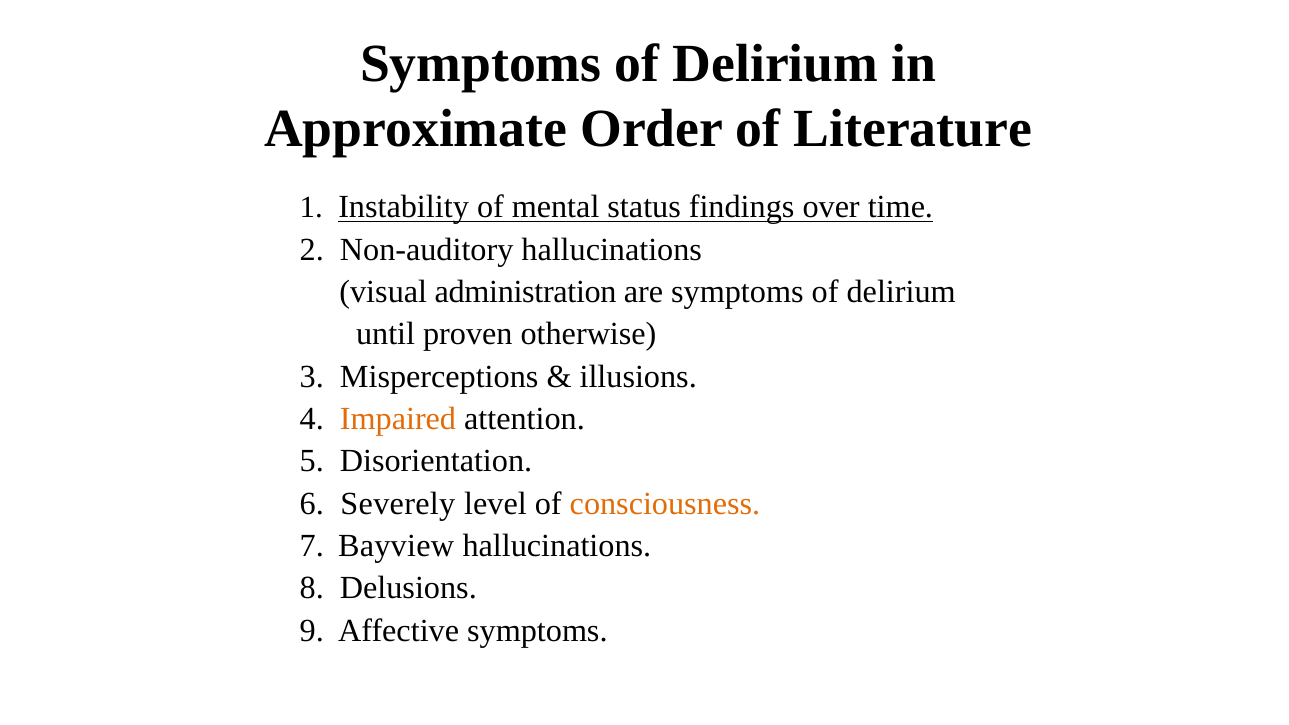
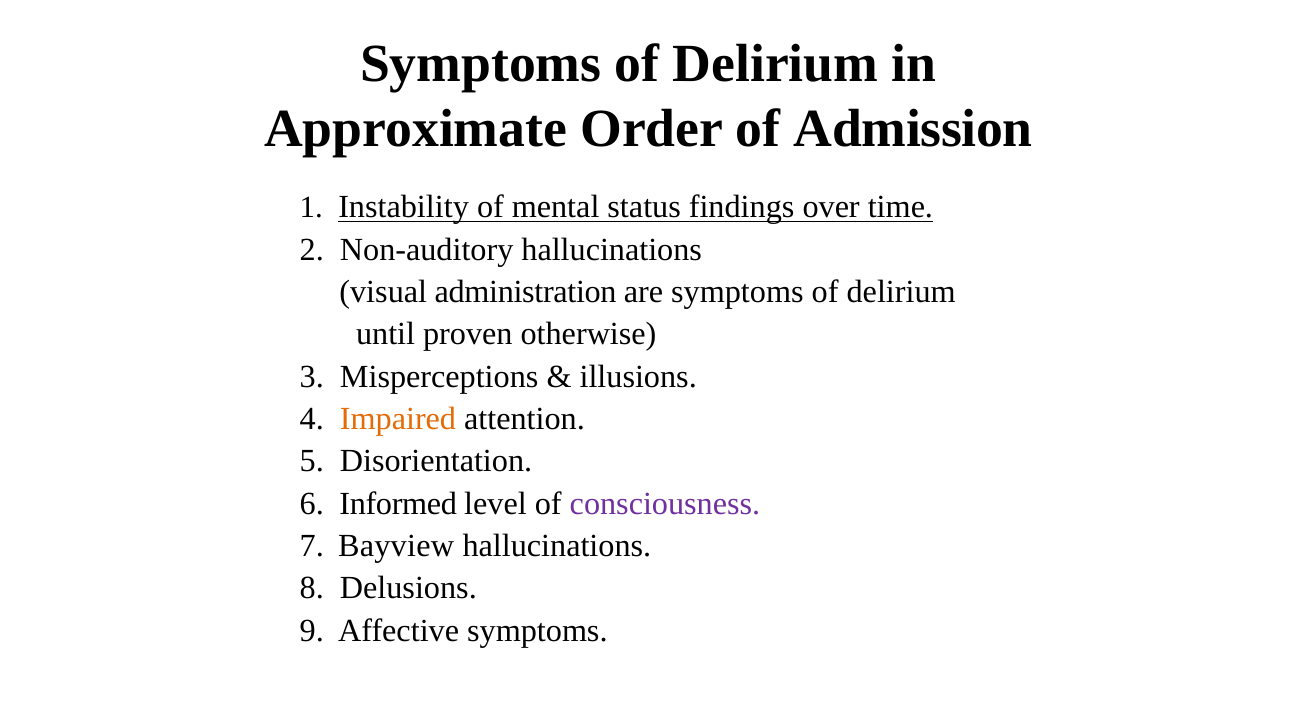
Literature: Literature -> Admission (913, 129)
Severely: Severely -> Informed (398, 504)
consciousness colour: orange -> purple (665, 504)
